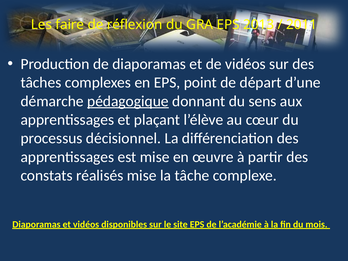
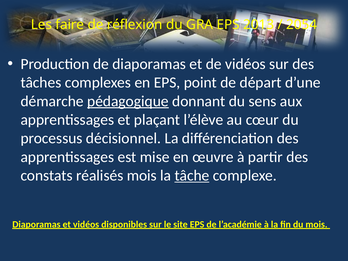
2011: 2011 -> 2054 (302, 25)
réalisés mise: mise -> mois (142, 175)
tâche underline: none -> present (192, 175)
